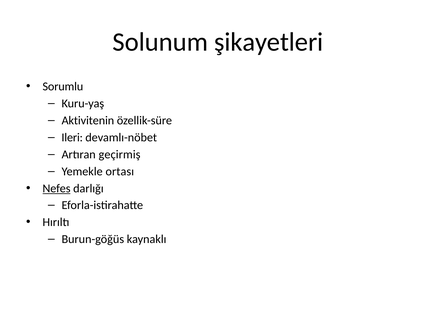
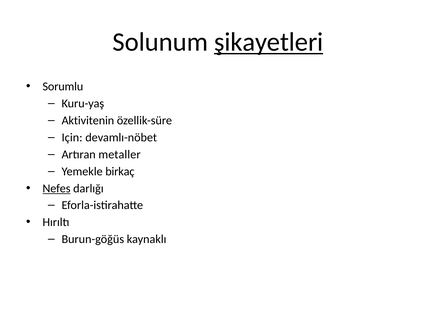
şikayetleri underline: none -> present (269, 42)
Ileri: Ileri -> Için (72, 137)
geçirmiş: geçirmiş -> metaller (120, 154)
ortası: ortası -> birkaç (120, 171)
